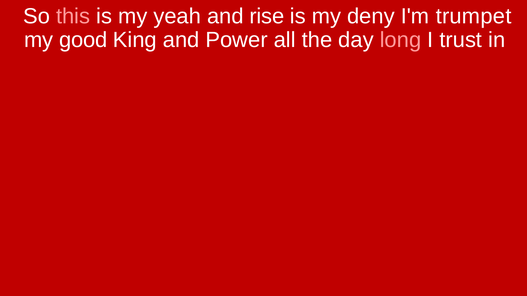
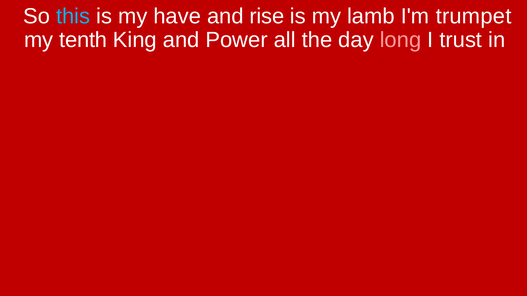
this colour: pink -> light blue (73, 16)
yeah: yeah -> have (177, 16)
deny: deny -> lamb (371, 16)
good: good -> tenth (83, 40)
